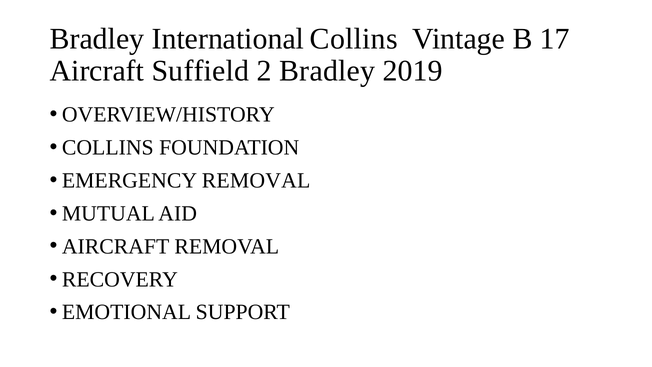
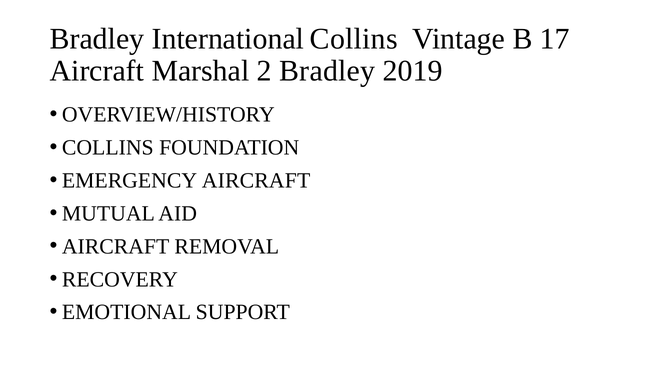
Suffield: Suffield -> Marshal (201, 71)
EMERGENCY REMOVAL: REMOVAL -> AIRCRAFT (256, 180)
